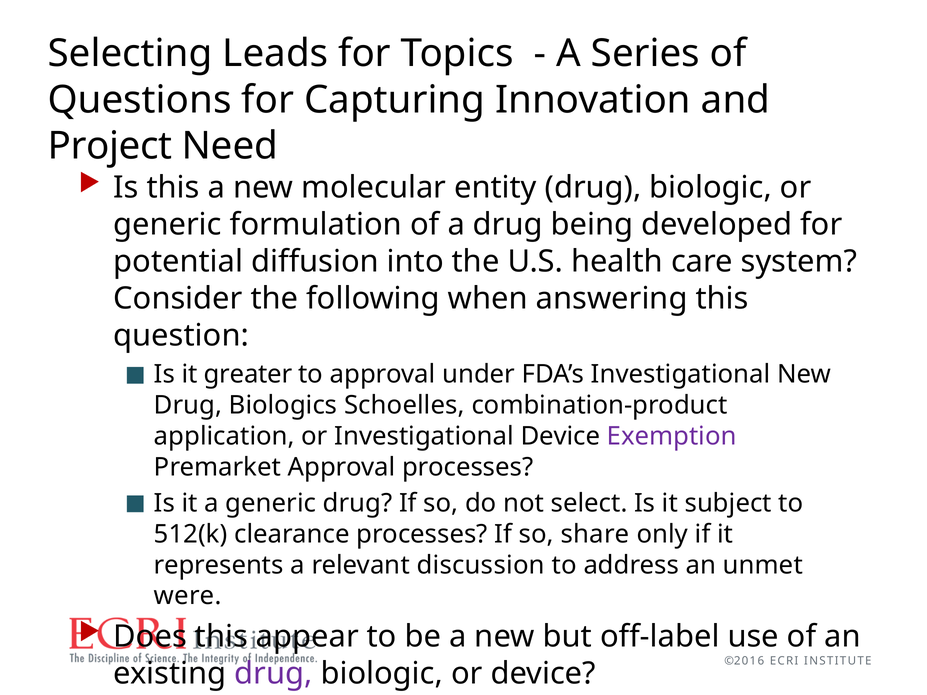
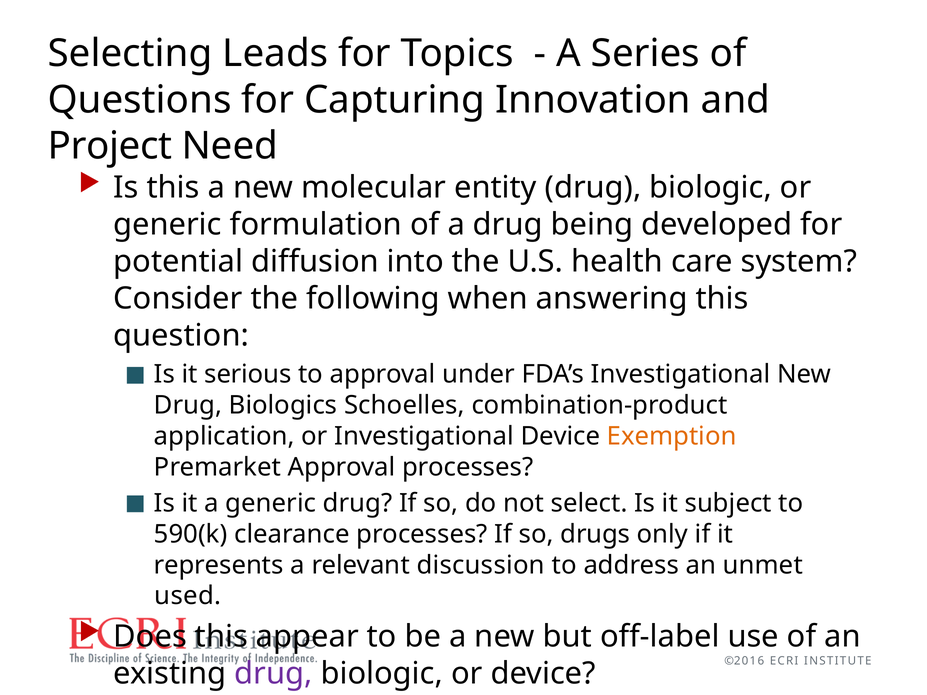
greater: greater -> serious (248, 375)
Exemption colour: purple -> orange (672, 436)
512(k: 512(k -> 590(k (191, 534)
share: share -> drugs (595, 534)
were: were -> used (188, 596)
